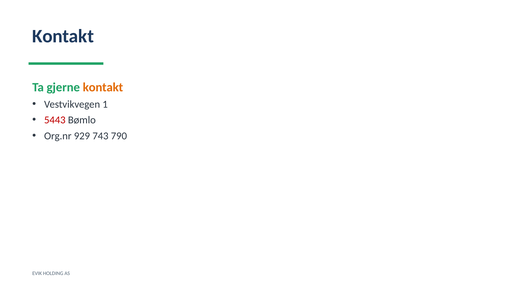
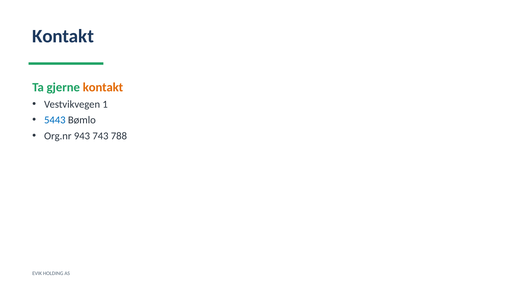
5443 colour: red -> blue (55, 120)
929: 929 -> 943 (82, 136)
790: 790 -> 788 (119, 136)
